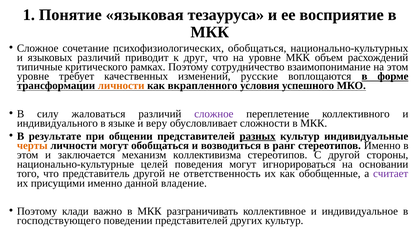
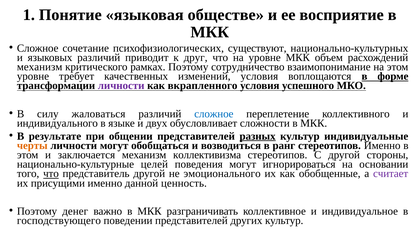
тезауруса: тезауруса -> обществе (226, 15)
психофизиологических обобщаться: обобщаться -> существуют (257, 48)
типичные: типичные -> механизм (40, 67)
изменений русские: русские -> условия (259, 76)
личности colour: orange -> purple (121, 86)
сложное colour: purple -> blue (214, 114)
веру: веру -> двух (157, 123)
что underline: none -> present (51, 174)
ответственность: ответственность -> эмоционального (222, 174)
владение: владение -> ценность (184, 183)
клади: клади -> денег (75, 211)
